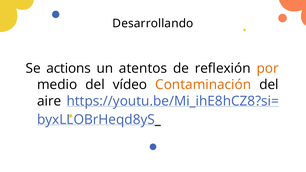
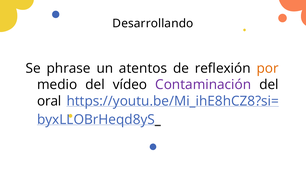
actions: actions -> phrase (69, 68)
Contaminación colour: orange -> purple (203, 85)
aire: aire -> oral (49, 101)
